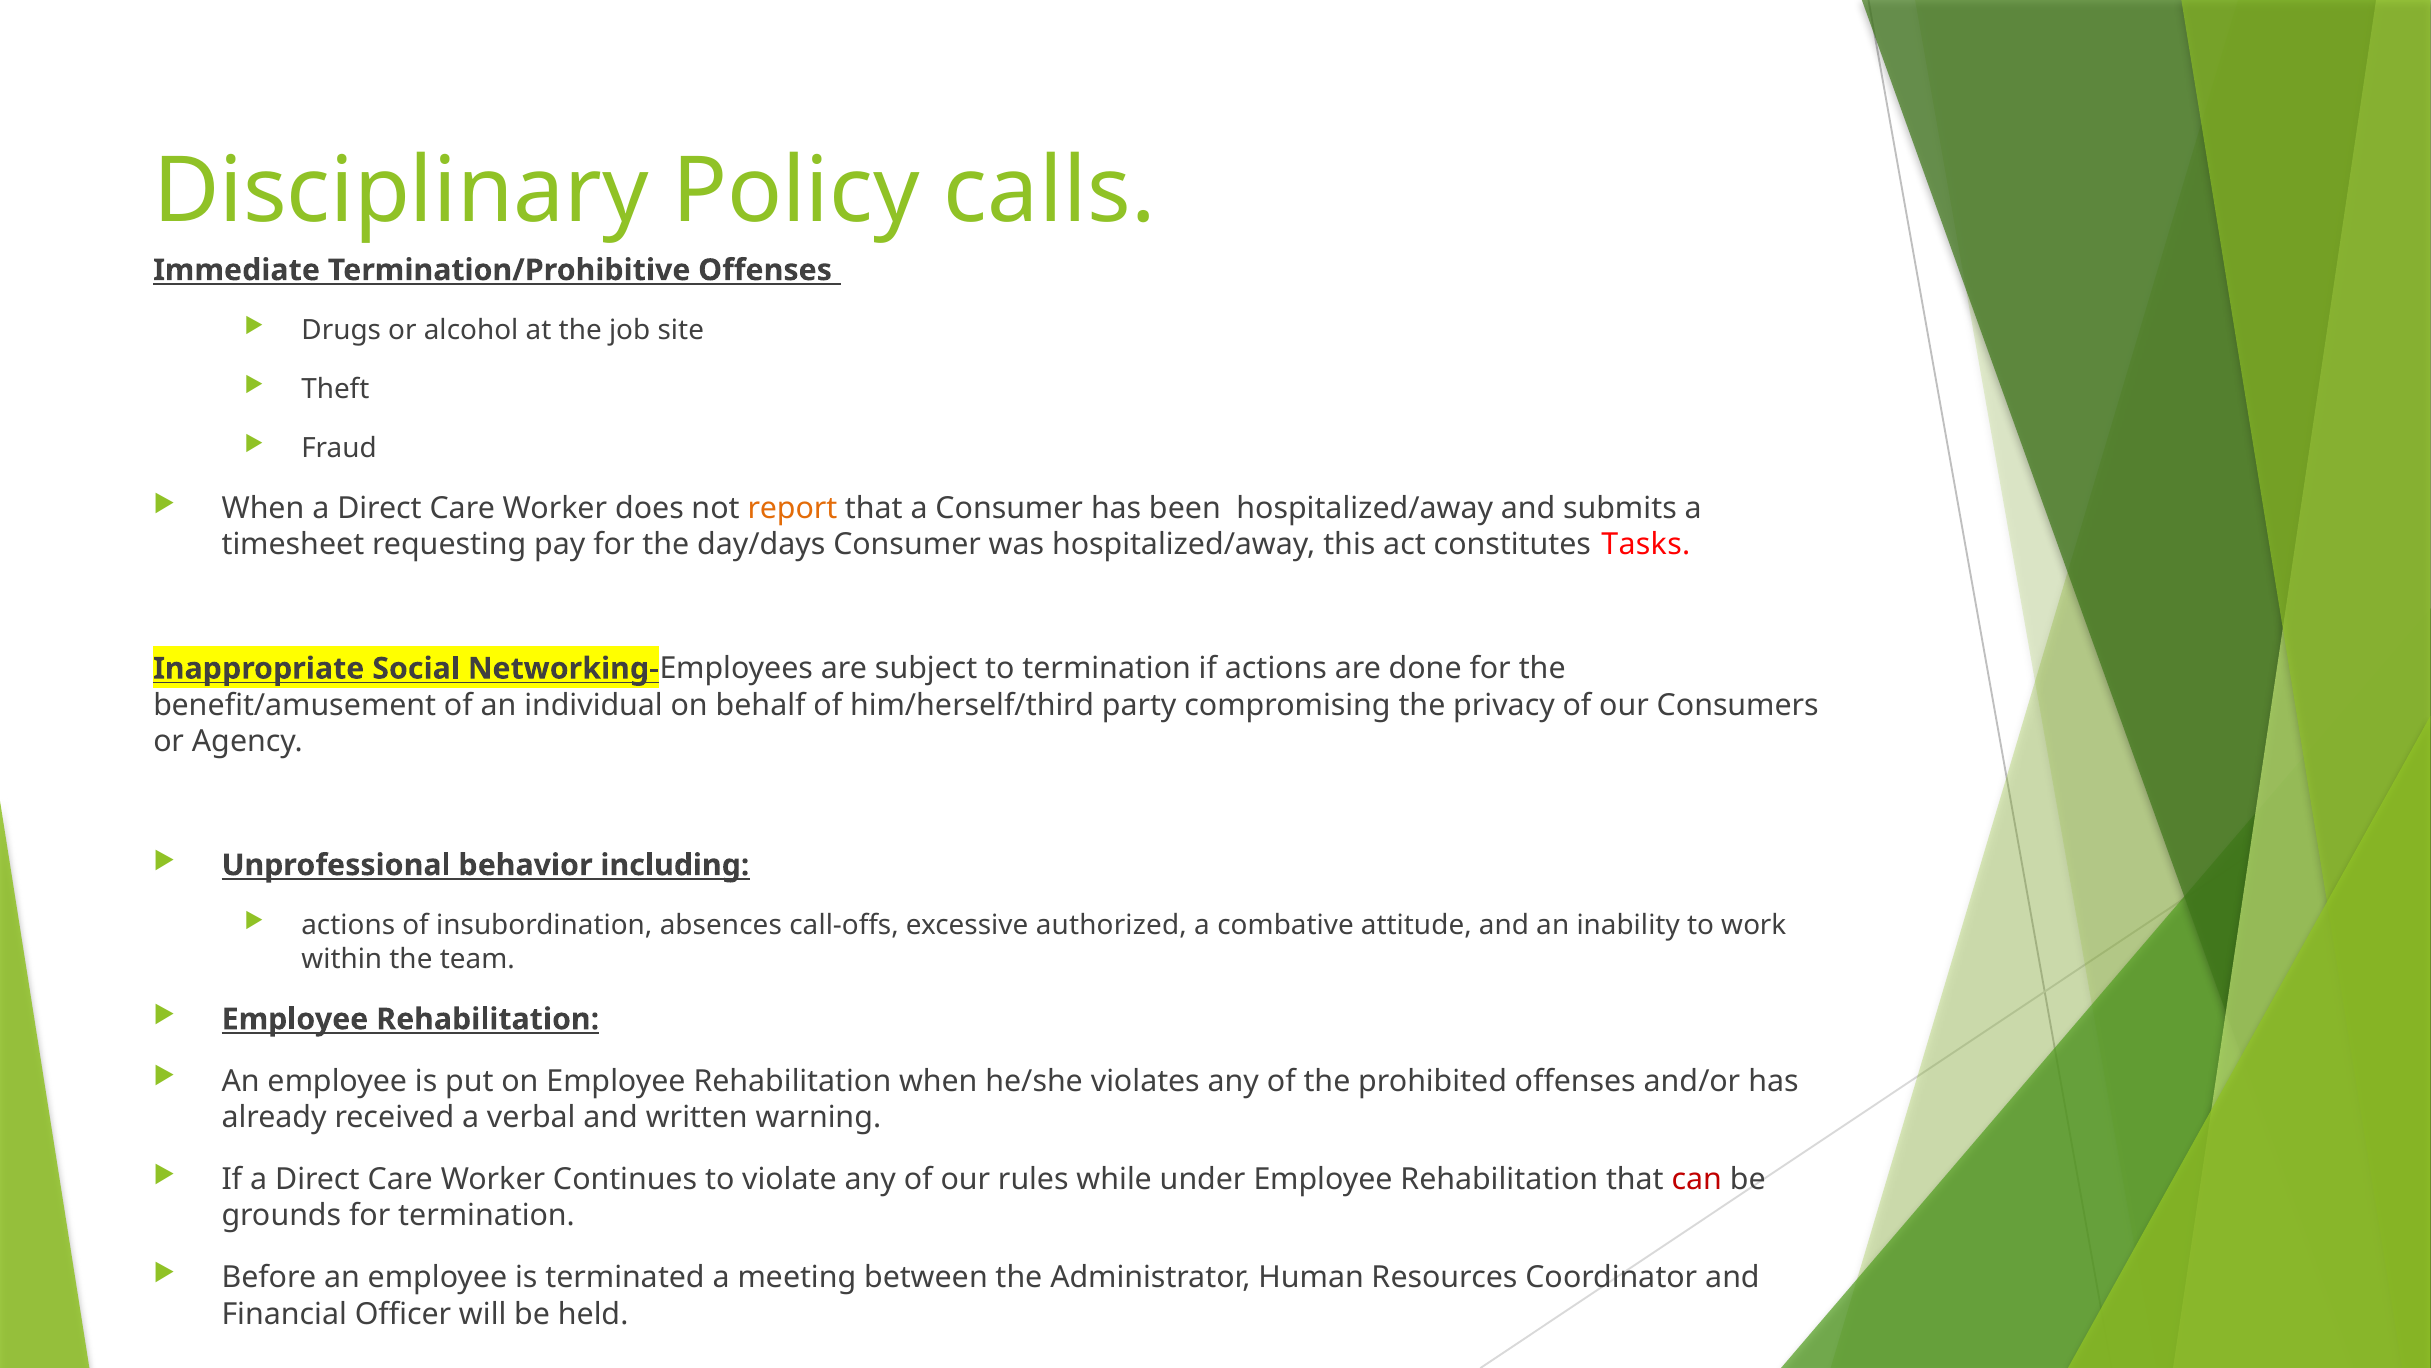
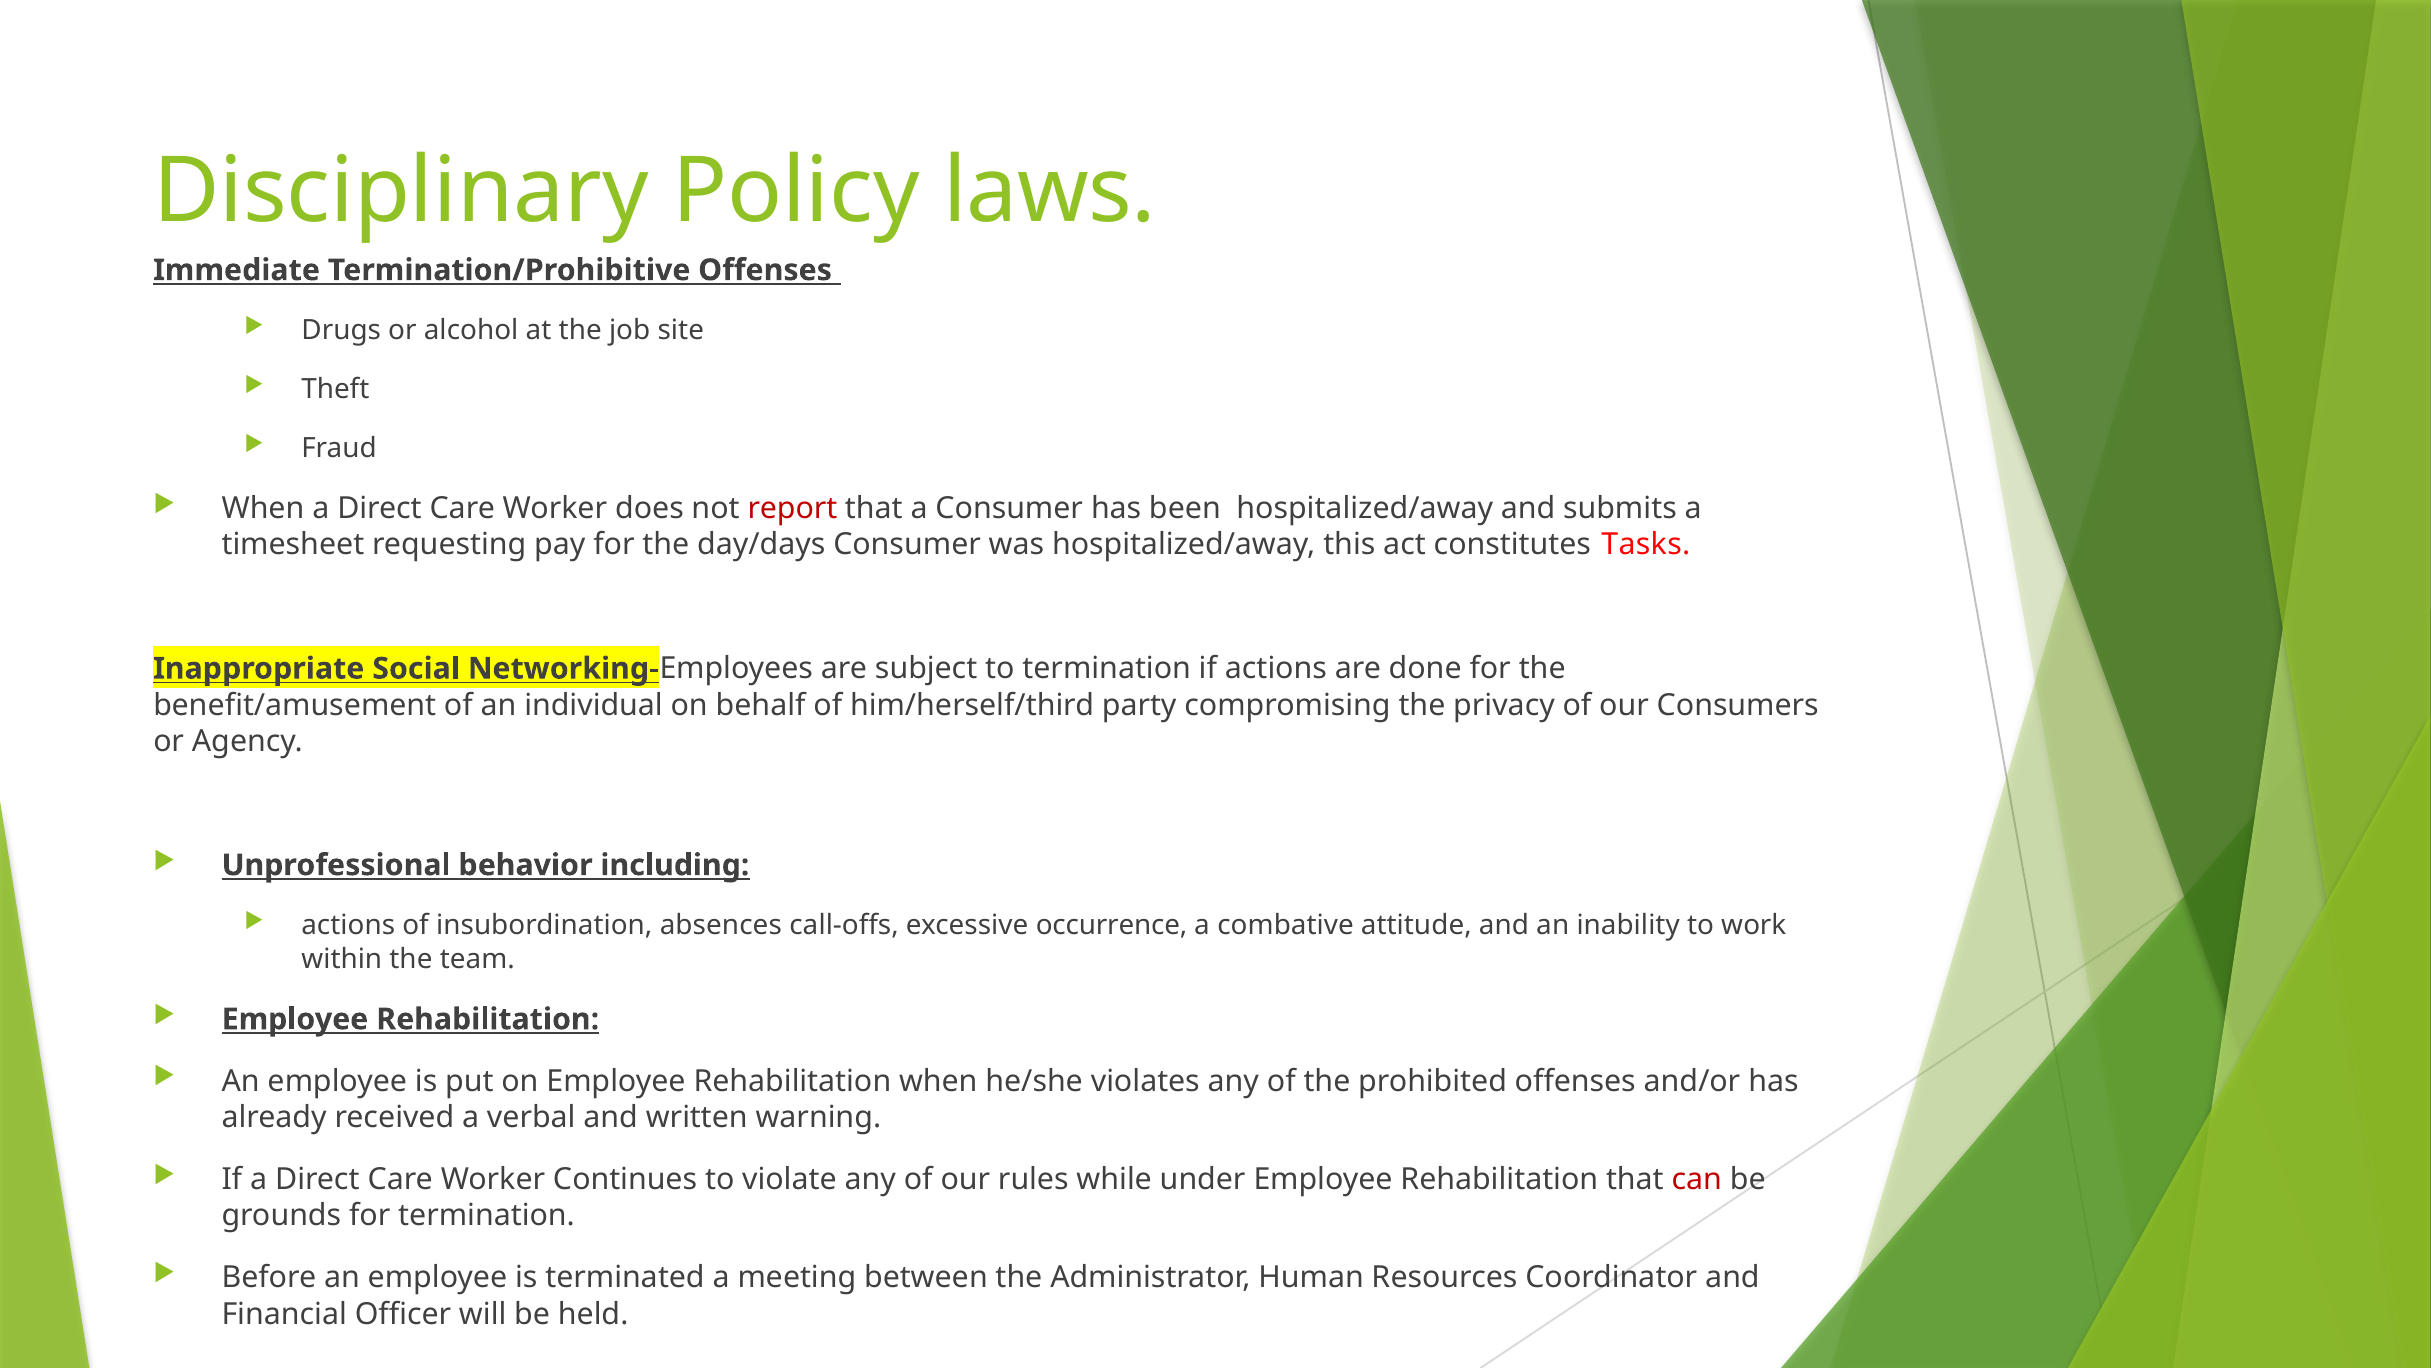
calls: calls -> laws (1050, 192)
report colour: orange -> red (792, 508)
authorized: authorized -> occurrence (1112, 925)
